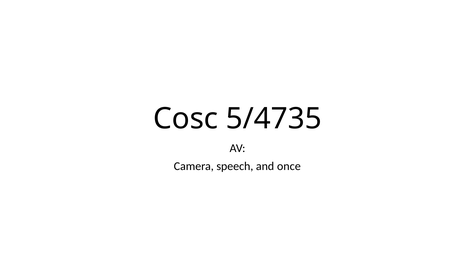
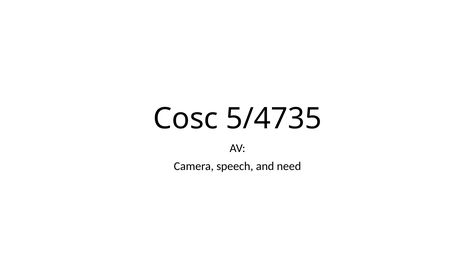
once: once -> need (289, 166)
